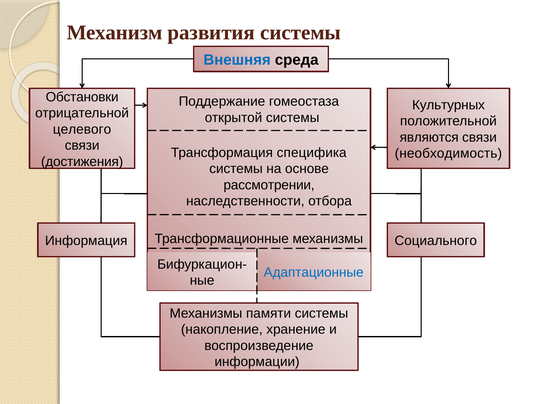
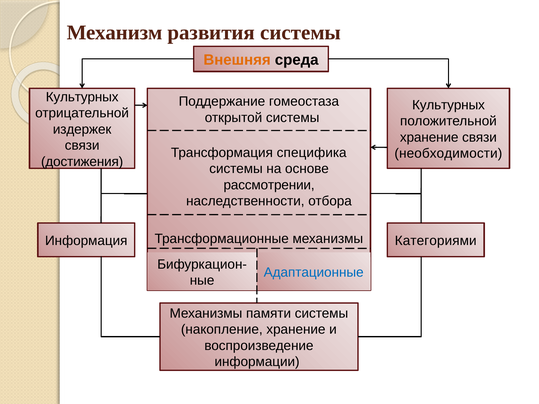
Внешняя colour: blue -> orange (237, 60)
Обстановки: Обстановки -> Культурных (82, 97)
целевого: целевого -> издержек (82, 129)
являются: являются -> хранение (429, 137)
необходимость: необходимость -> необходимости (448, 154)
Социального: Социального -> Категориями (436, 241)
